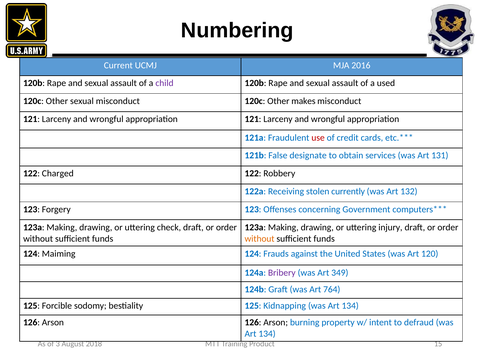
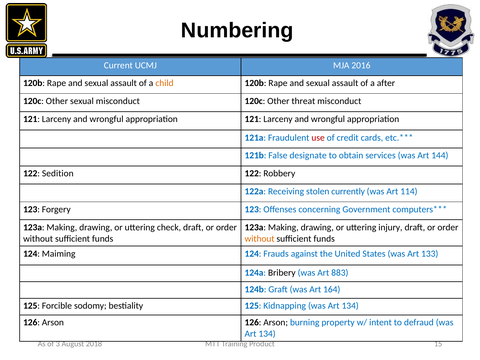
child colour: purple -> orange (164, 83)
used: used -> after (386, 83)
makes: makes -> threat (303, 101)
131: 131 -> 144 (440, 156)
Charged: Charged -> Sedition (58, 174)
132: 132 -> 114 (409, 191)
120: 120 -> 133 (430, 254)
Bribery colour: purple -> black (282, 273)
349: 349 -> 883 (340, 273)
764: 764 -> 164 (332, 289)
